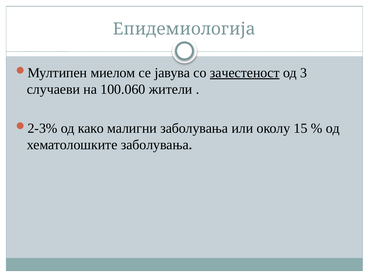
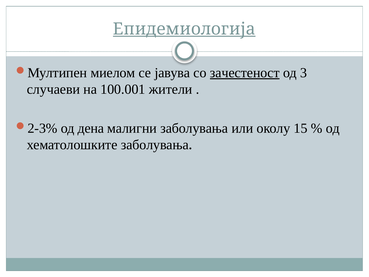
Епидемиологија underline: none -> present (184, 29)
100.060: 100.060 -> 100.001 (123, 89)
како: како -> дена (91, 128)
